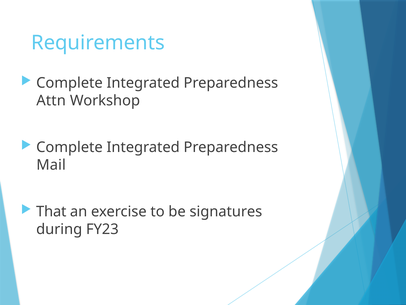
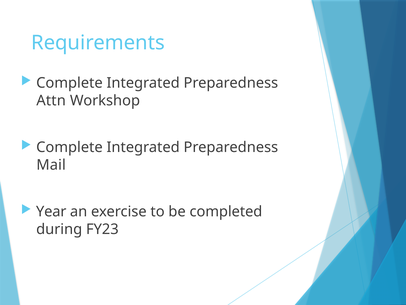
That: That -> Year (51, 211)
signatures: signatures -> completed (226, 211)
